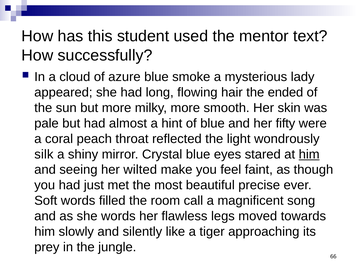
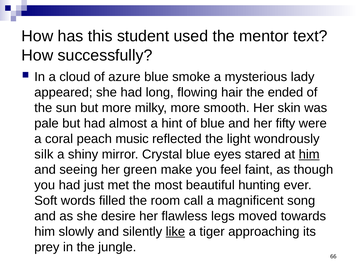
throat: throat -> music (132, 139)
wilted: wilted -> green (140, 170)
precise: precise -> hunting (259, 186)
she words: words -> desire (118, 217)
like underline: none -> present (175, 232)
